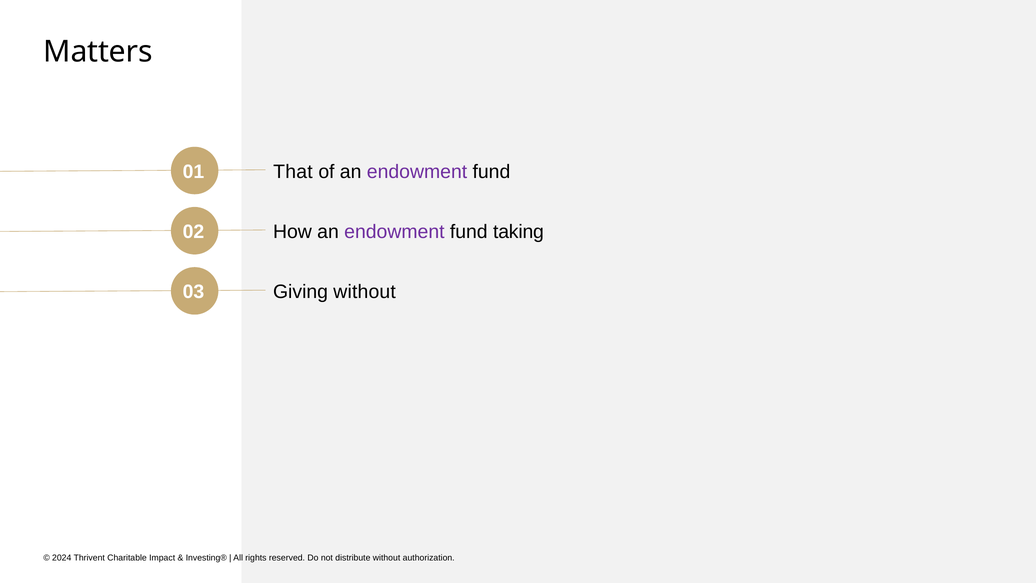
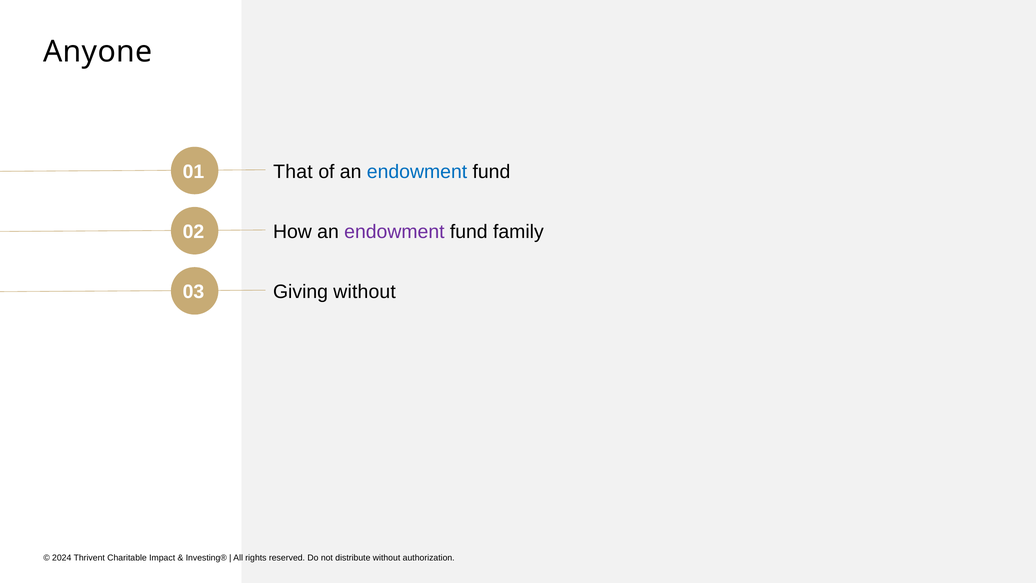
Matters: Matters -> Anyone (98, 52)
endowment colour: purple -> blue (417, 172)
taking: taking -> family (518, 232)
